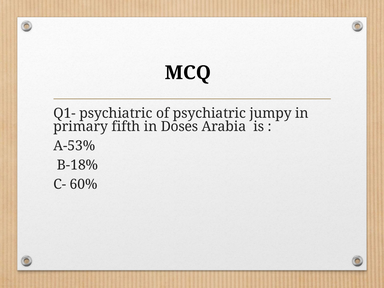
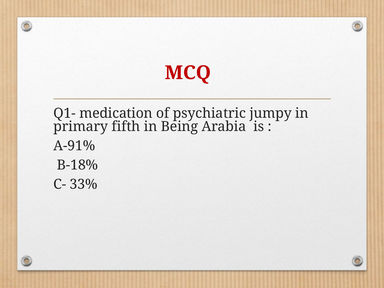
MCQ colour: black -> red (188, 73)
Q1- psychiatric: psychiatric -> medication (116, 113)
Doses: Doses -> Being (179, 127)
A-53%: A-53% -> A-91% (74, 146)
60%: 60% -> 33% (84, 184)
